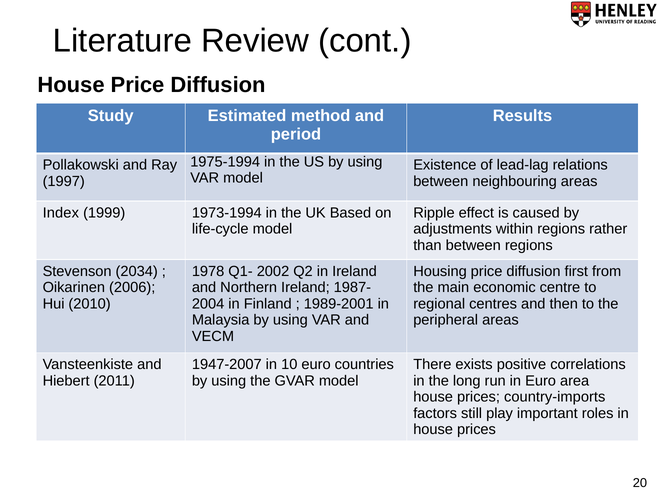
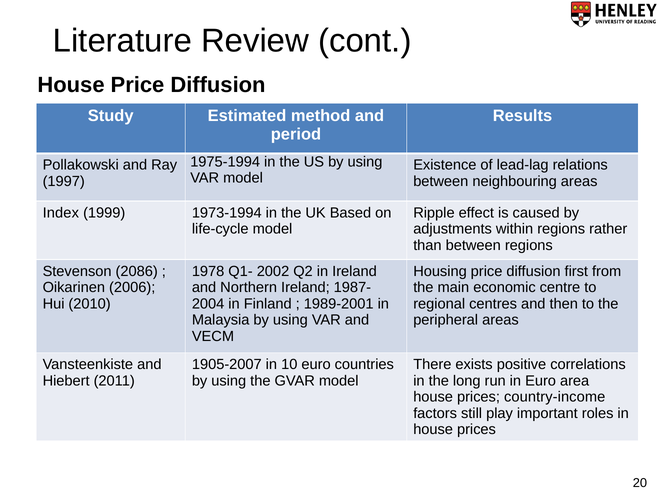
2034: 2034 -> 2086 (137, 271)
1947-2007: 1947-2007 -> 1905-2007 (227, 364)
country-imports: country-imports -> country-income (555, 396)
